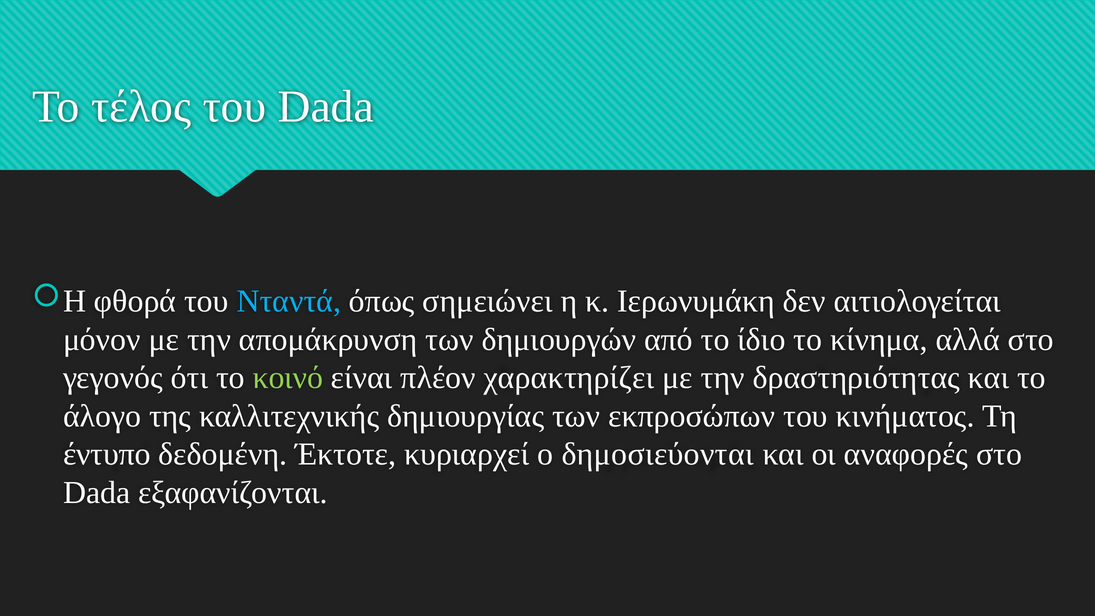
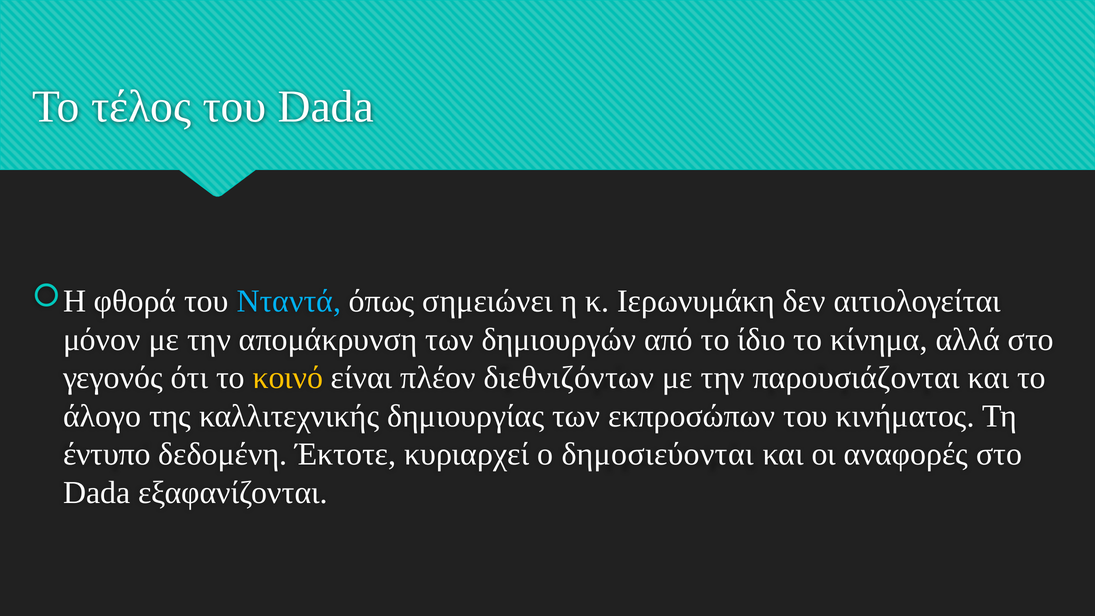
κοινό colour: light green -> yellow (288, 378)
χαρακτηρίζει: χαρακτηρίζει -> διεθνιζόντων (569, 378)
δραστηριότητας: δραστηριότητας -> παρουσιάζονται (856, 378)
